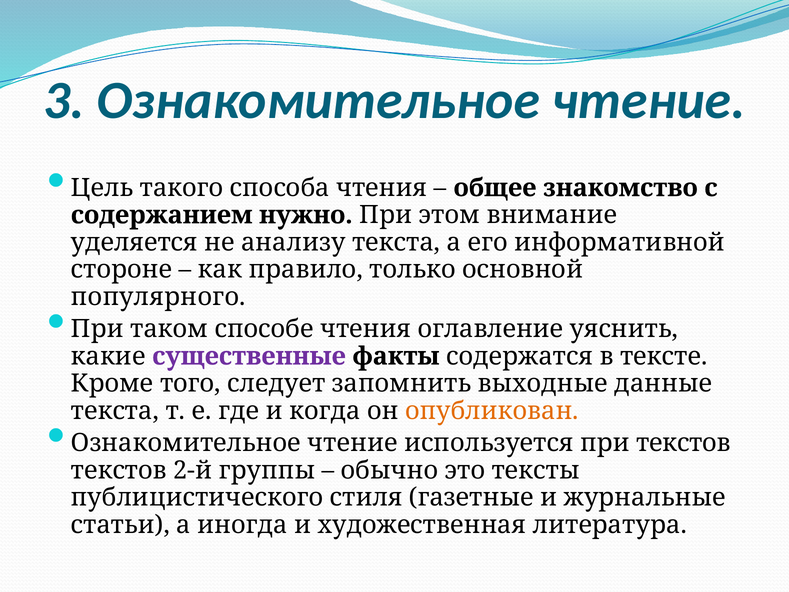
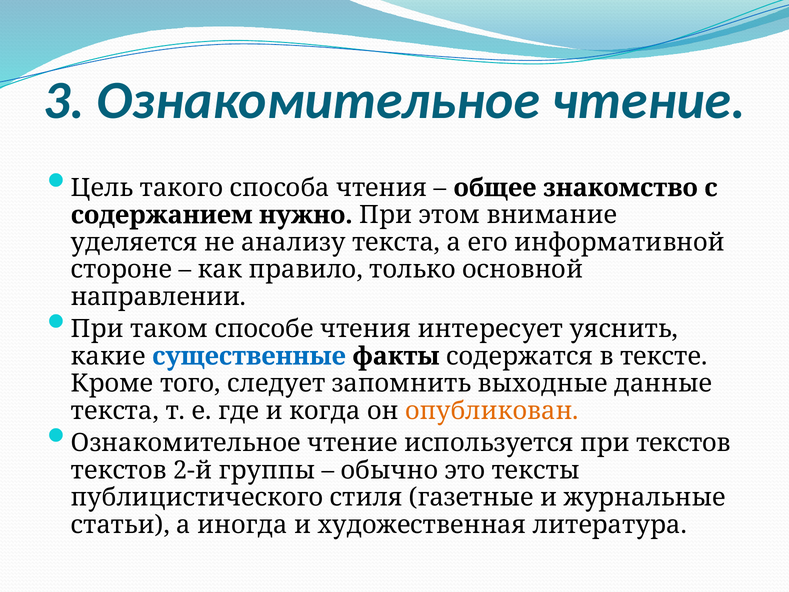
популярного: популярного -> направлении (158, 297)
оглавление: оглавление -> интересует (490, 329)
существенные colour: purple -> blue (249, 356)
